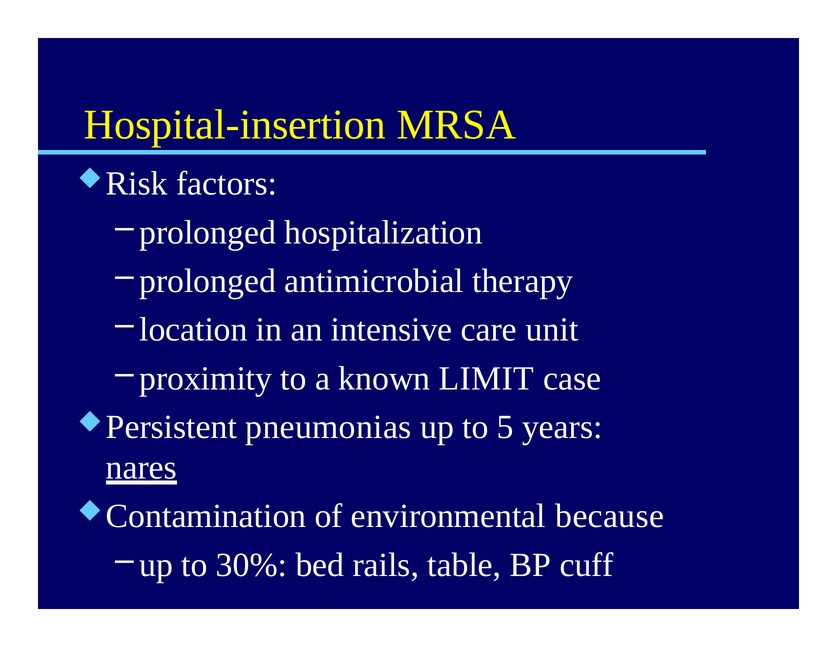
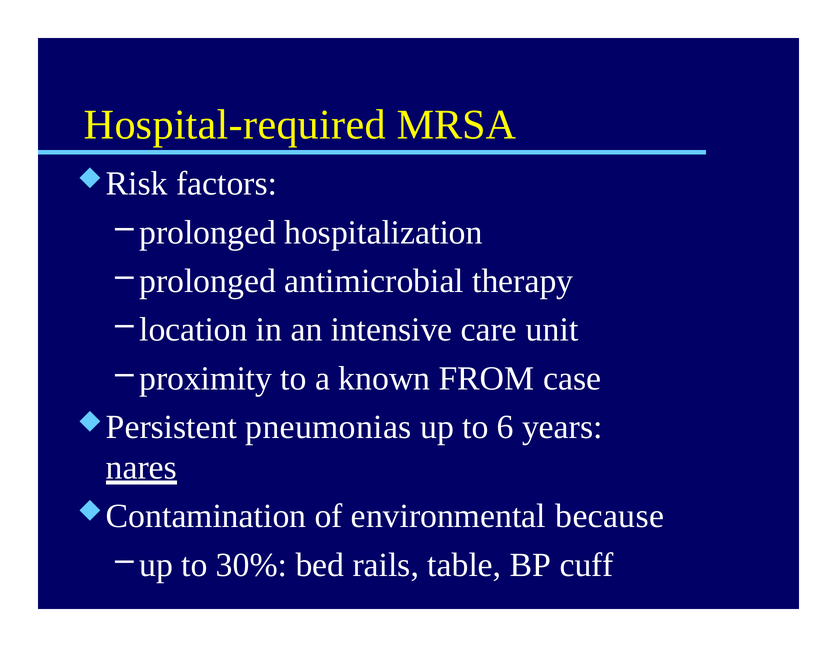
Hospital-insertion: Hospital-insertion -> Hospital-required (235, 125)
LIMIT: LIMIT -> FROM (487, 378)
5: 5 -> 6 (505, 427)
